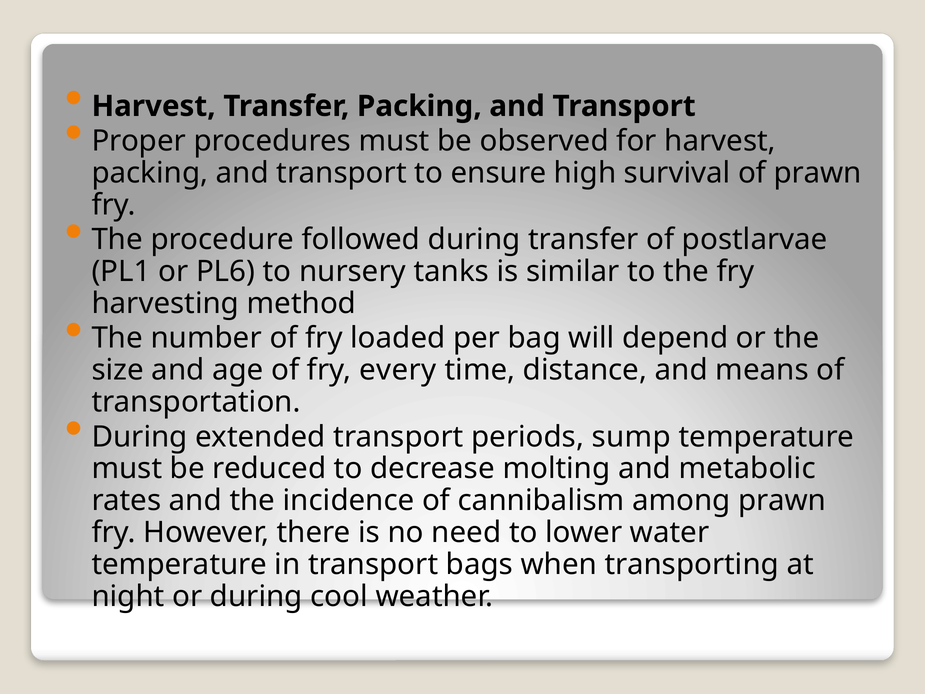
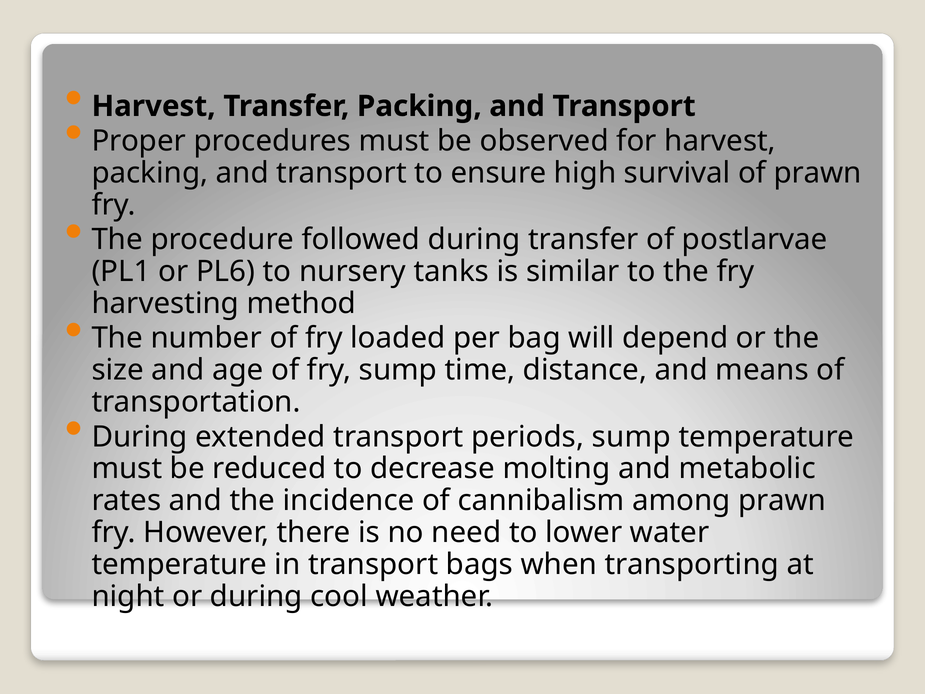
fry every: every -> sump (398, 370)
